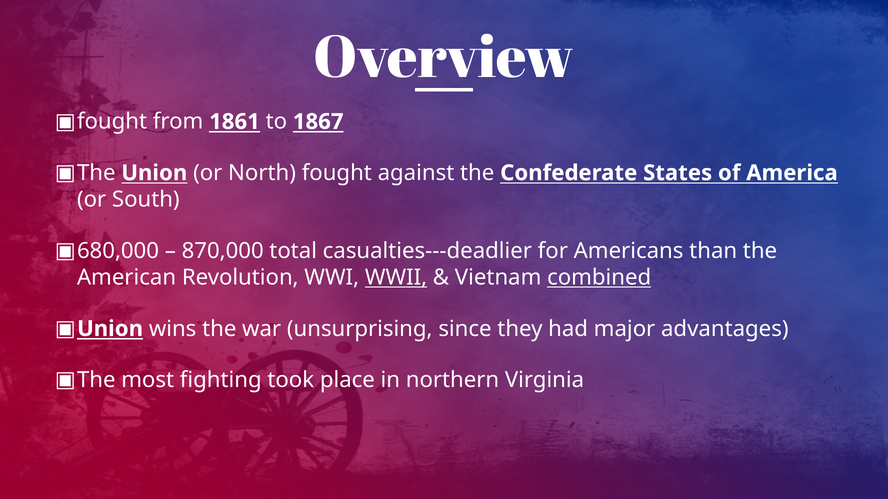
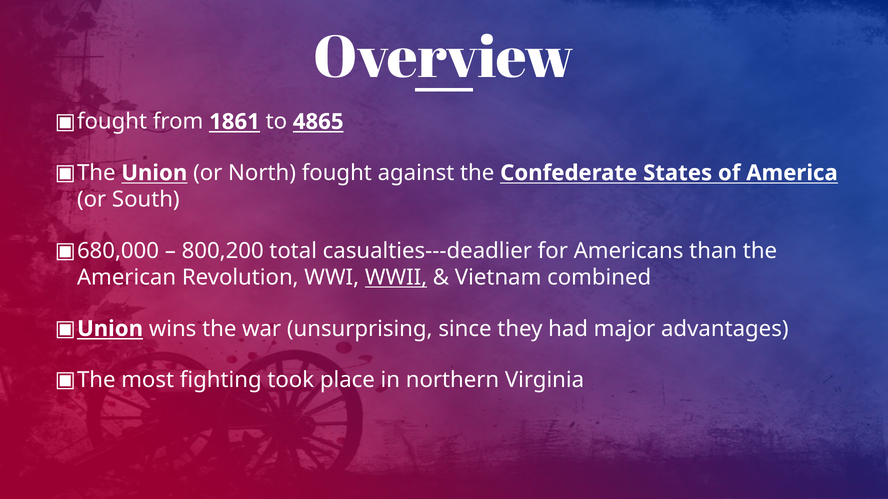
1867: 1867 -> 4865 (318, 122)
870,000: 870,000 -> 800,200 (223, 251)
combined underline: present -> none (599, 278)
